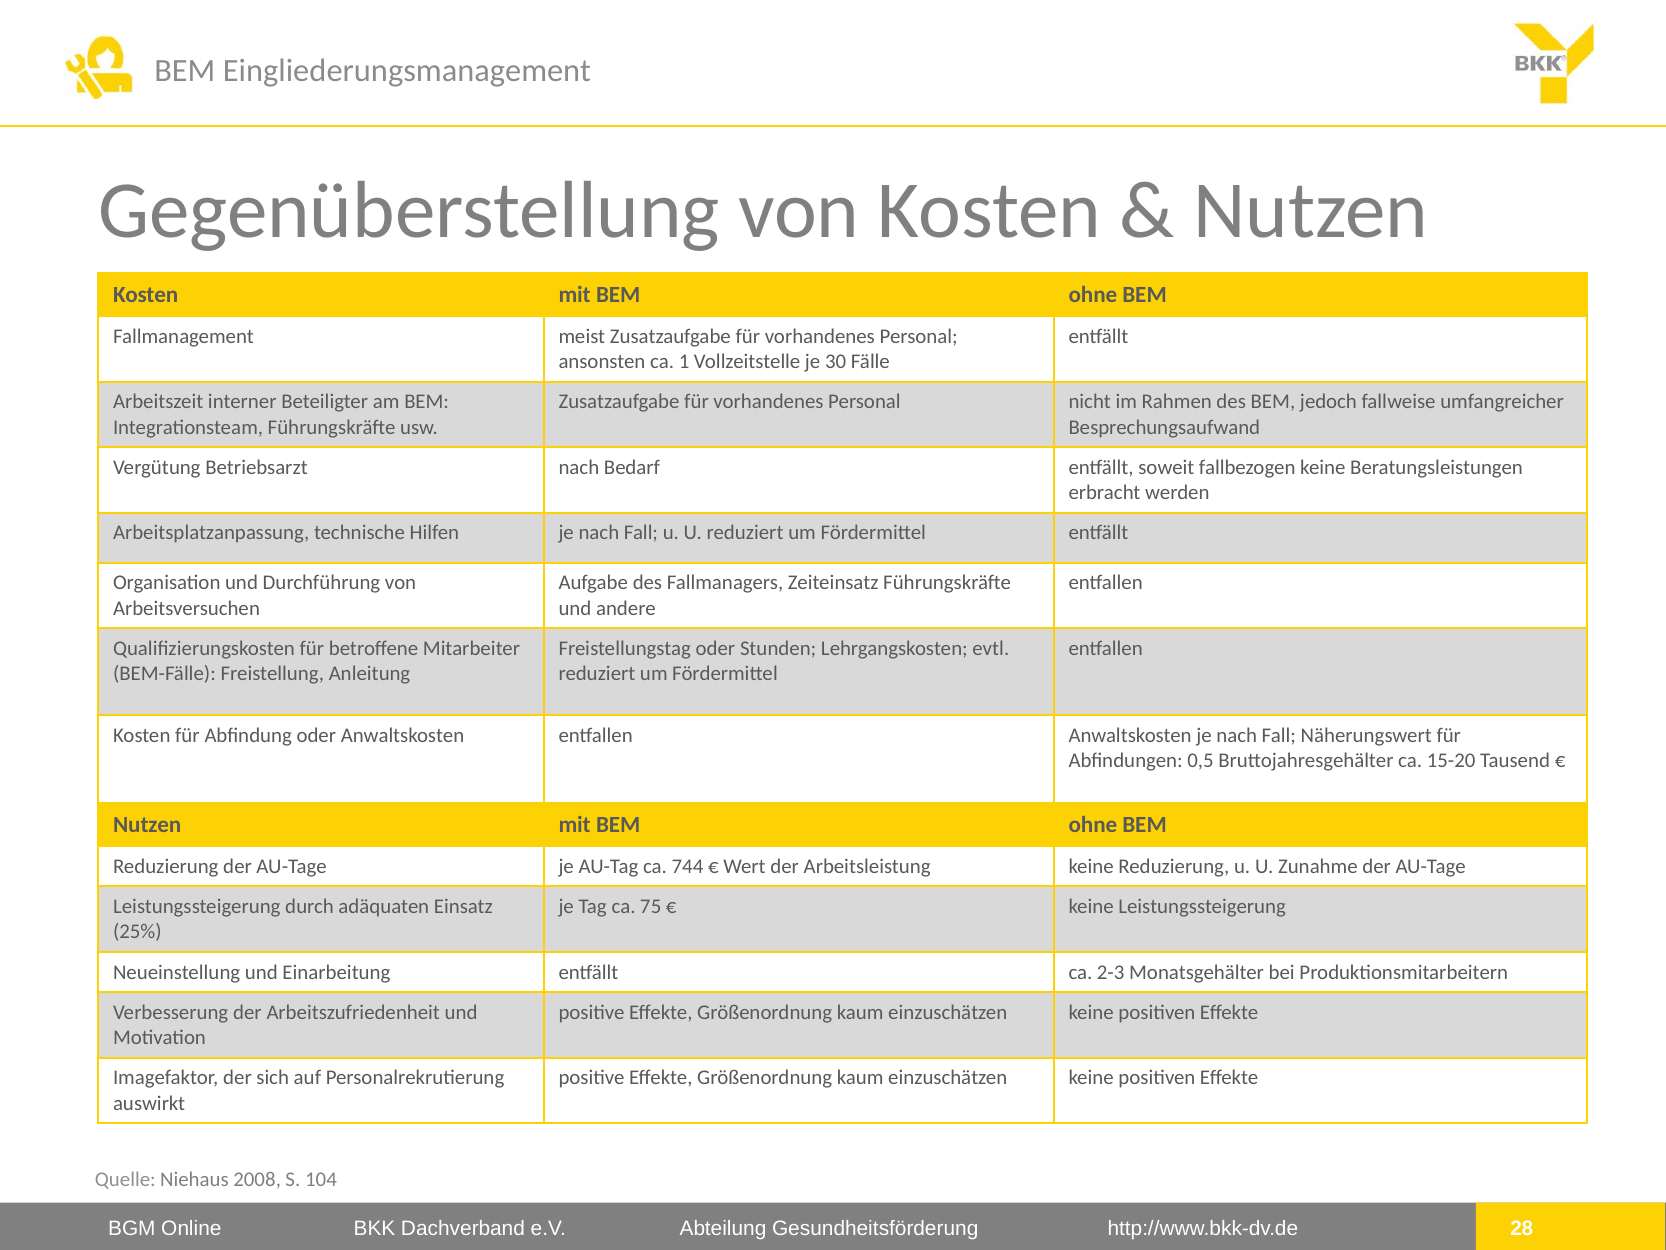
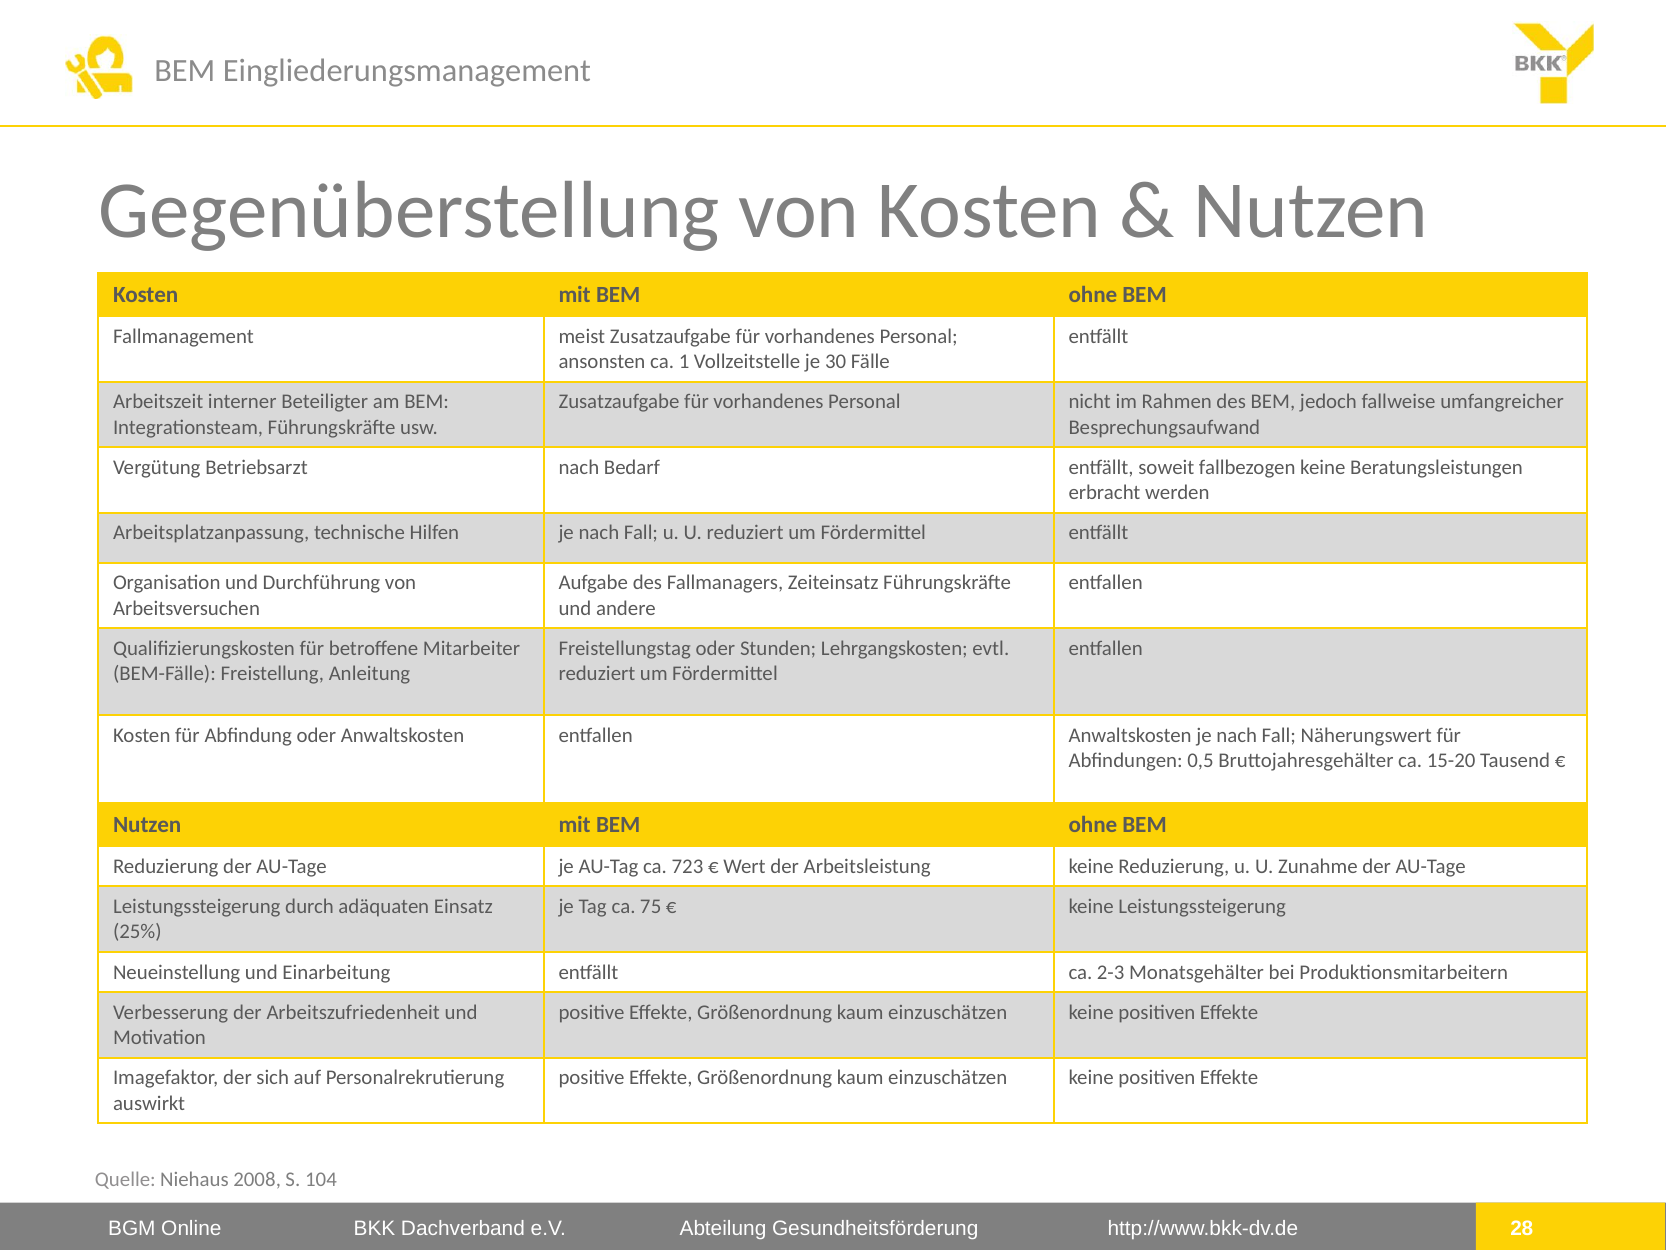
744: 744 -> 723 (688, 866)
